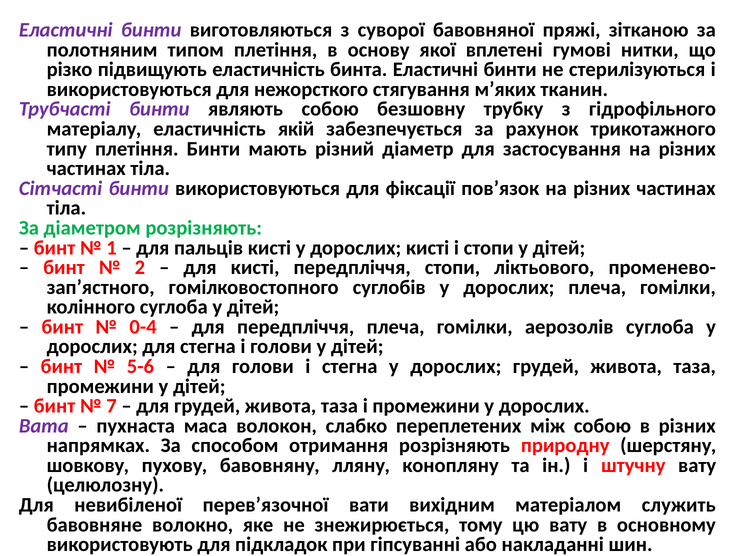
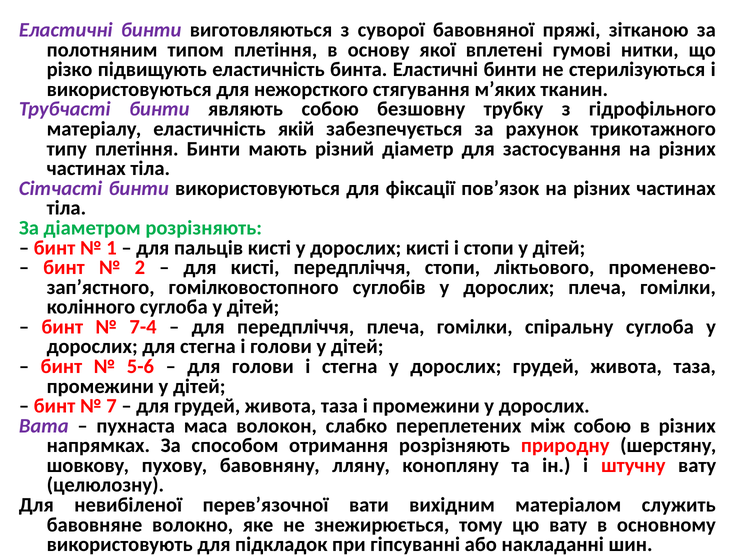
0-4: 0-4 -> 7-4 (143, 327)
аерозолів: аерозолів -> спіральну (569, 327)
